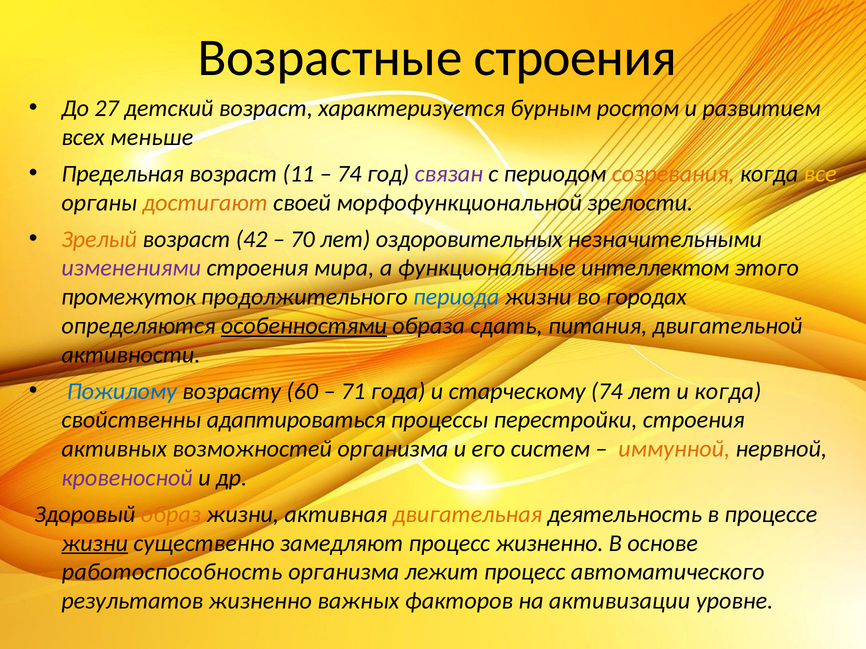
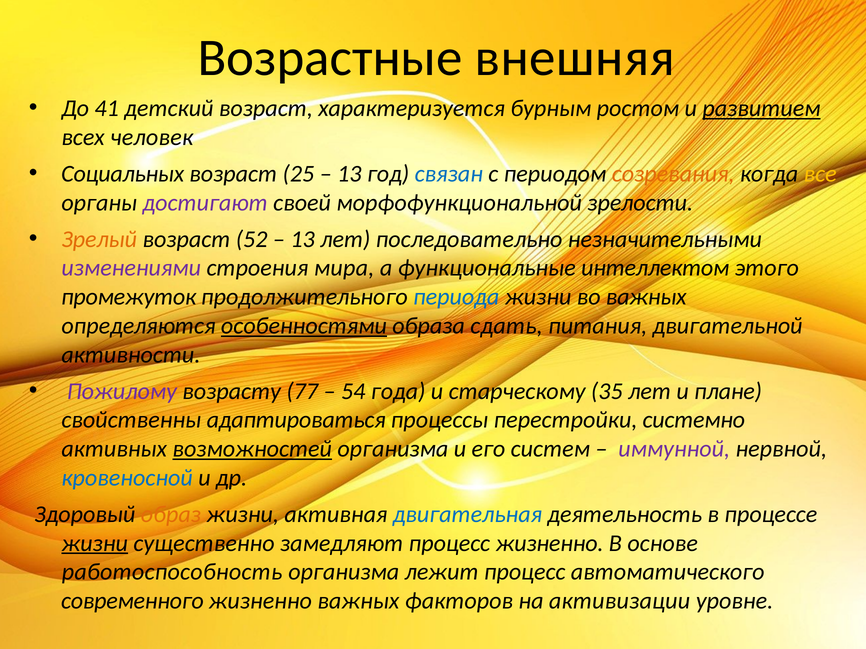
Возрастные строения: строения -> внешняя (575, 58)
27: 27 -> 41 (107, 108)
развитием underline: none -> present (762, 108)
меньше: меньше -> человек (152, 137)
Предельная: Предельная -> Социальных (123, 174)
11: 11 -> 25 (298, 174)
74: 74 -> 13 (349, 174)
связан colour: purple -> blue (449, 174)
достигают colour: orange -> purple (205, 203)
42: 42 -> 52 (252, 239)
70: 70 -> 13 (303, 239)
оздоровительных: оздоровительных -> последовательно (469, 239)
во городах: городах -> важных (646, 297)
Пожилому colour: blue -> purple (122, 391)
60: 60 -> 77 (302, 391)
71: 71 -> 54 (353, 391)
старческому 74: 74 -> 35 (607, 391)
и когда: когда -> плане (728, 391)
перестройки строения: строения -> системно (694, 420)
возможностей underline: none -> present (252, 449)
иммунной colour: orange -> purple (674, 449)
кровеносной colour: purple -> blue (127, 478)
двигательная colour: orange -> blue (467, 515)
результатов: результатов -> современного (132, 601)
